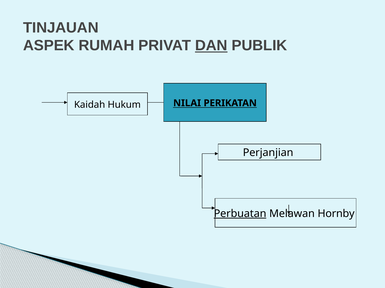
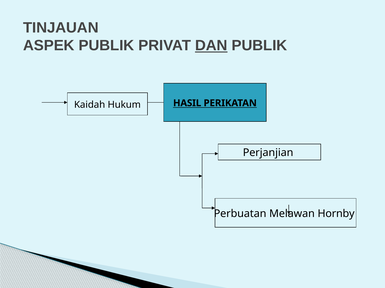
ASPEK RUMAH: RUMAH -> PUBLIK (106, 46)
NILAI: NILAI -> HASIL (187, 103)
Perbuatan underline: present -> none (240, 214)
